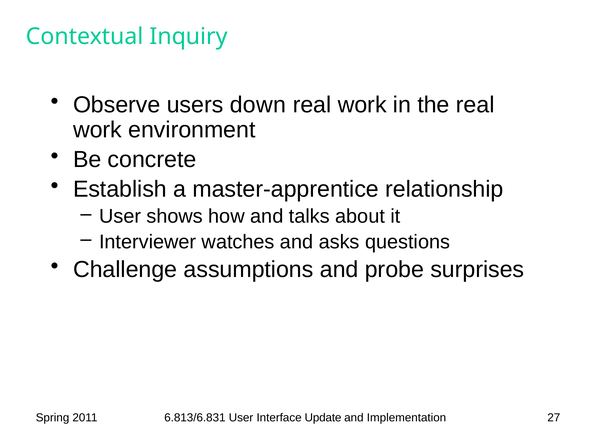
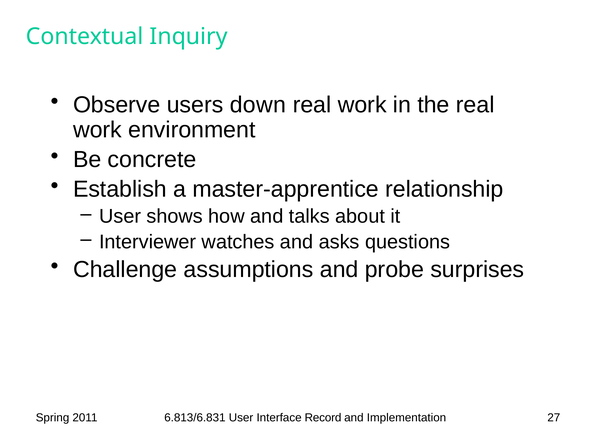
Update: Update -> Record (323, 418)
